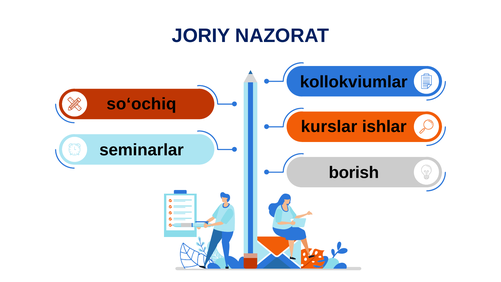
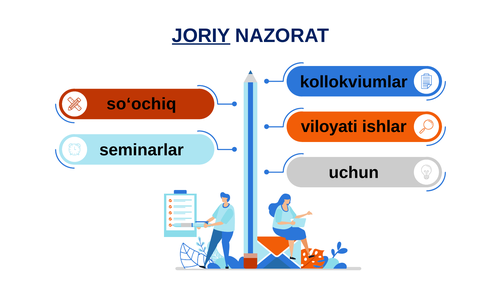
JORIY underline: none -> present (201, 36)
kurslar: kurslar -> viloyati (329, 127)
borish: borish -> uchun (354, 173)
